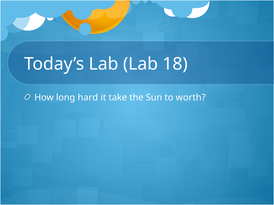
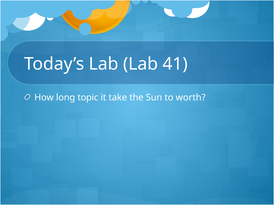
18: 18 -> 41 (175, 64)
hard: hard -> topic (88, 98)
